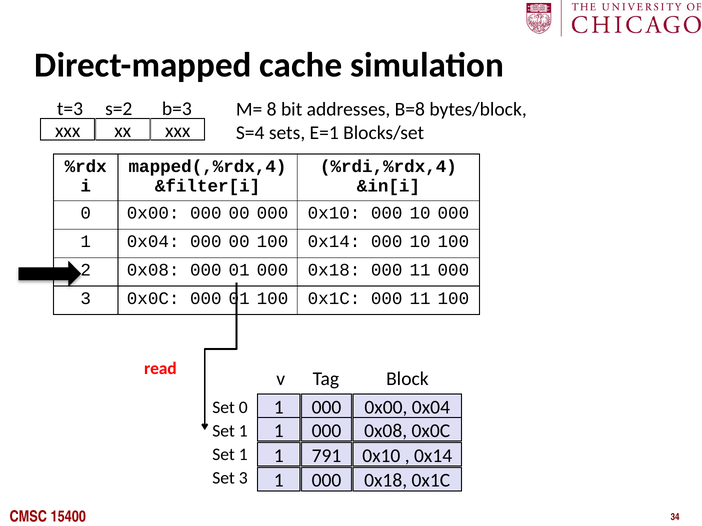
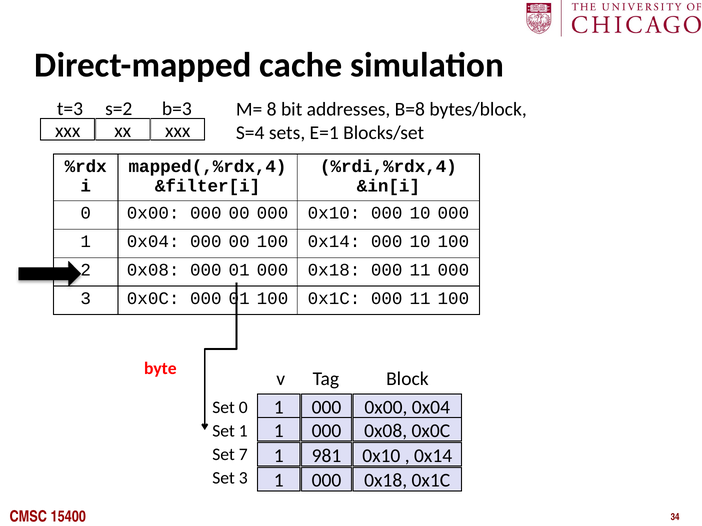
read: read -> byte (160, 369)
1: 1 -> 7 (243, 455)
791: 791 -> 981 (327, 456)
